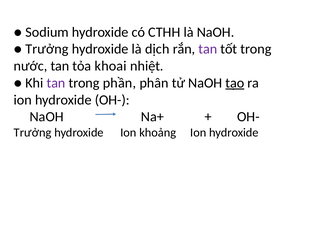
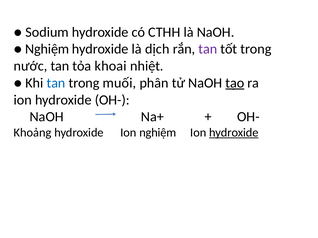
Trưởng: Trưởng -> Nghiệm (47, 49)
tan colour: purple -> blue (56, 83)
phần: phần -> muối (119, 83)
Trưởng: Trưởng -> Khoảng (33, 133)
Ion khoảng: khoảng -> nghiệm (158, 133)
hydroxide underline: none -> present (234, 133)
